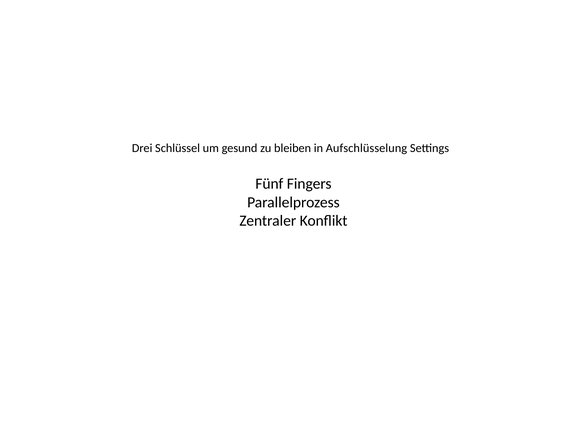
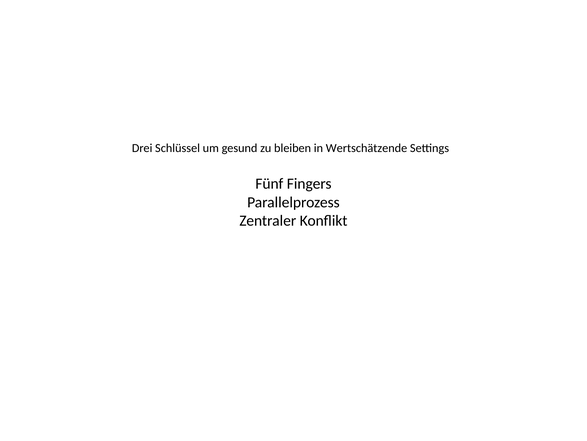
Aufschlüsselung: Aufschlüsselung -> Wertschätzende (367, 148)
